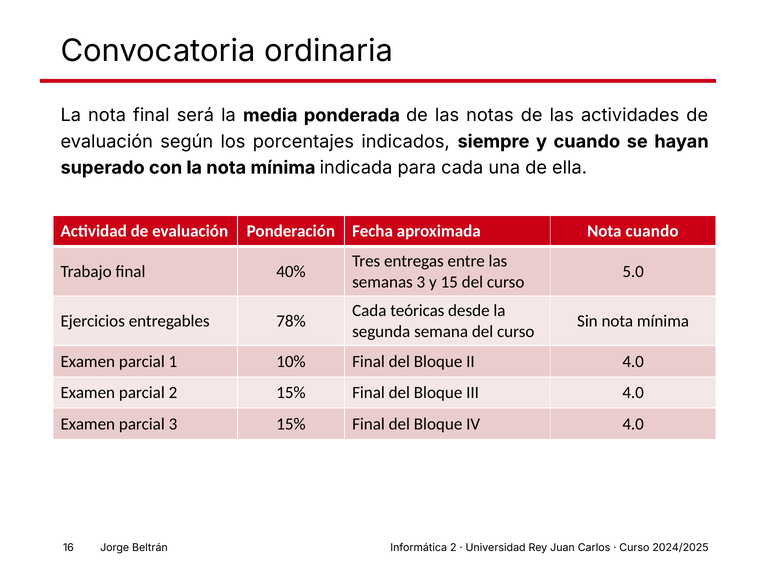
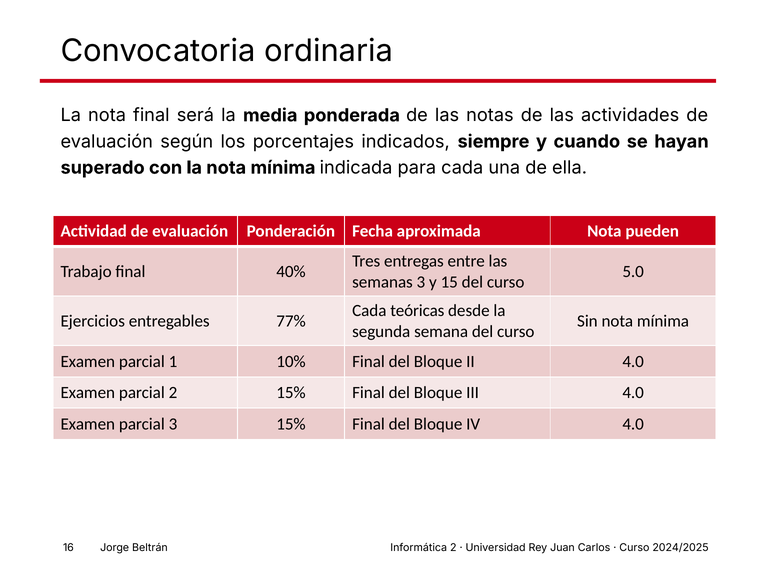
Nota cuando: cuando -> pueden (652, 231)
78%: 78% -> 77% (291, 321)
